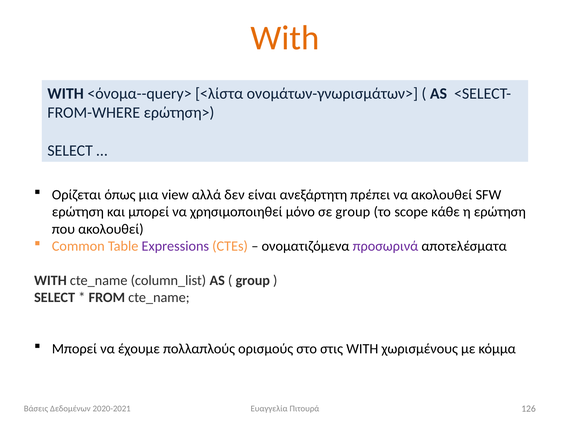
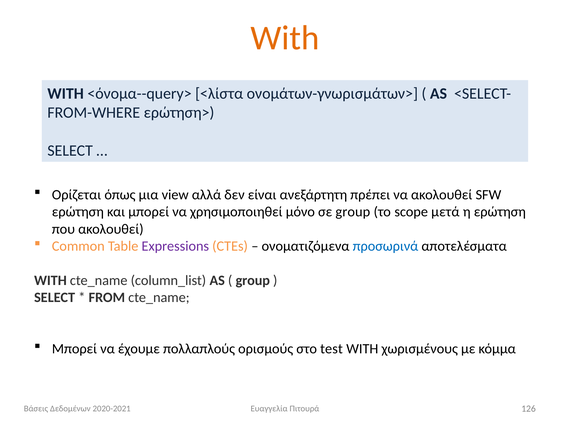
κάθε: κάθε -> μετά (445, 212)
προσωρινά colour: purple -> blue (385, 246)
στις: στις -> test (331, 348)
